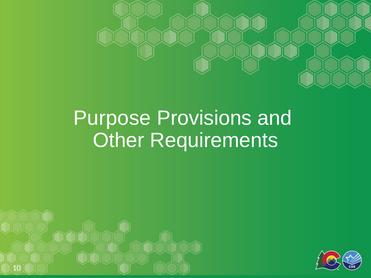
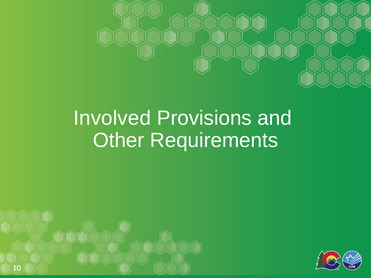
Purpose: Purpose -> Involved (112, 118)
